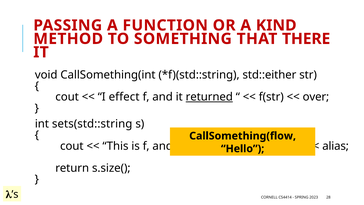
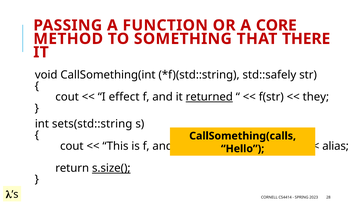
KIND: KIND -> CORE (276, 25)
std::either: std::either -> std::safely (269, 75)
over: over -> they (316, 97)
CallSomething(flow: CallSomething(flow -> CallSomething(calls (243, 136)
s.size( underline: none -> present (111, 168)
